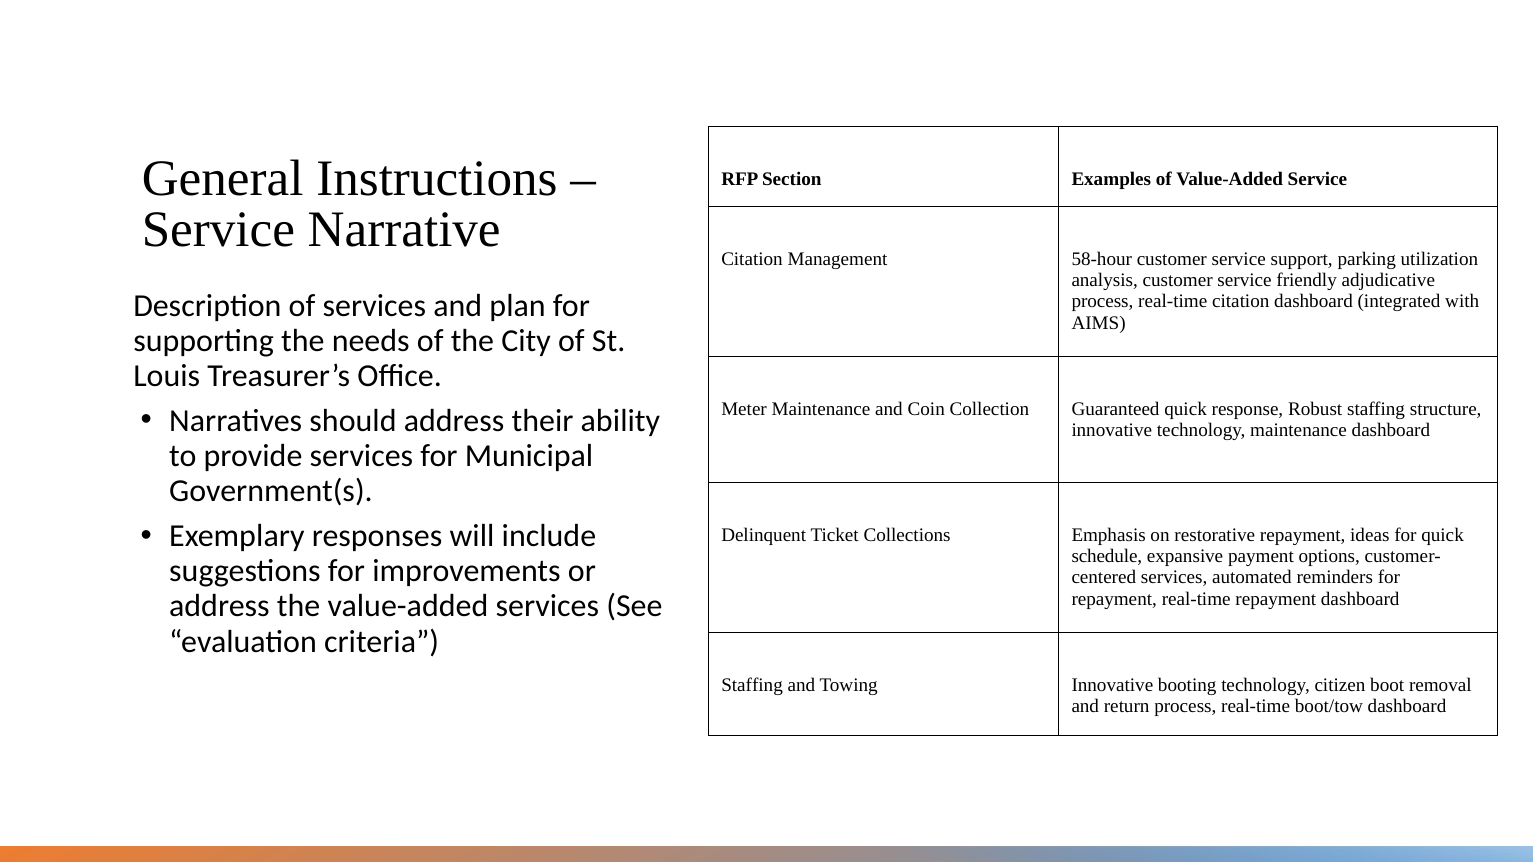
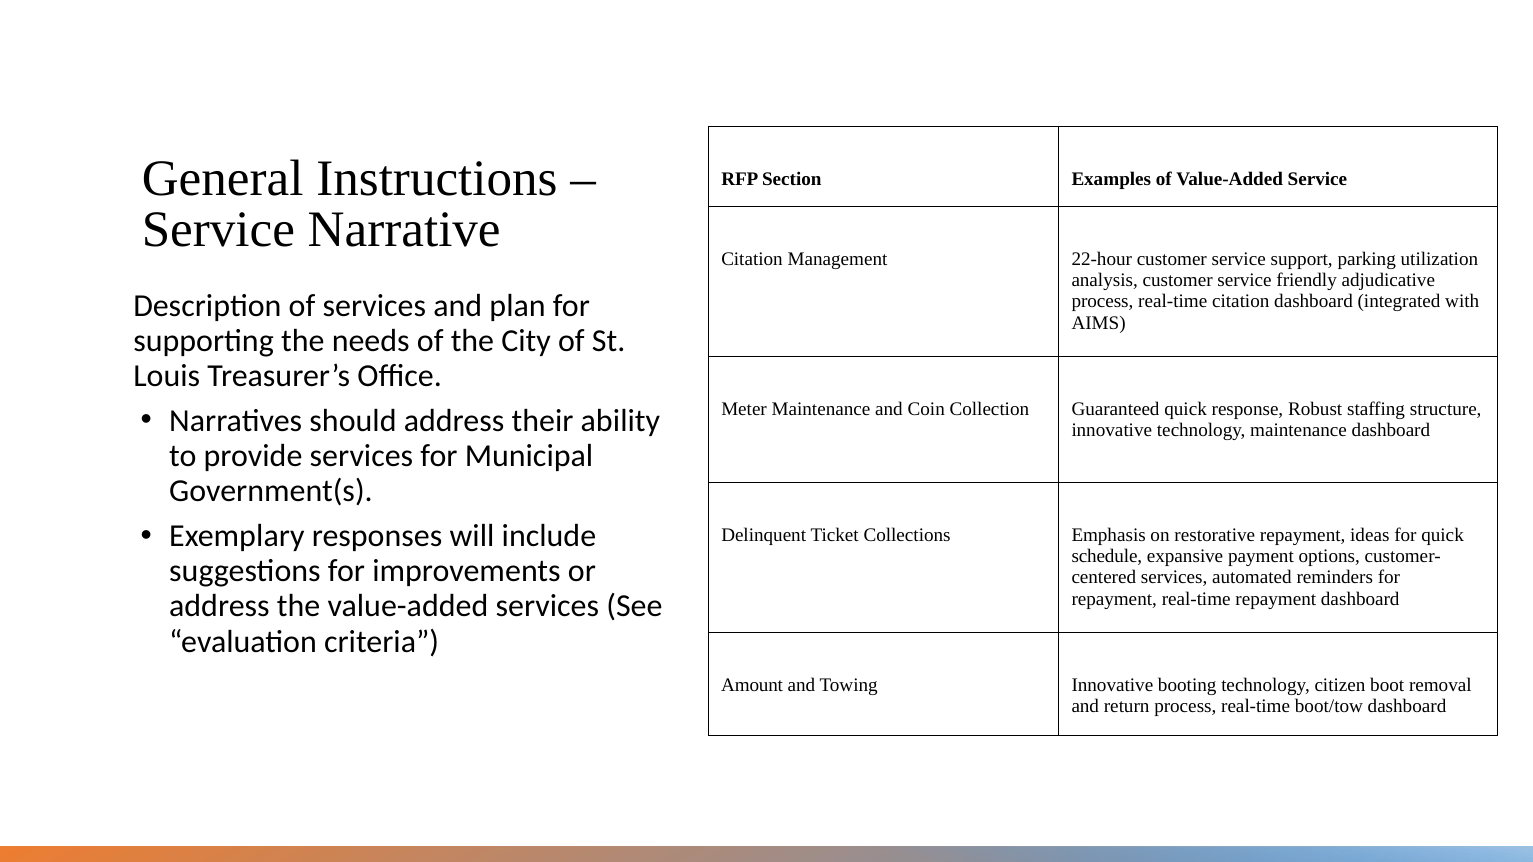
58-hour: 58-hour -> 22-hour (1102, 259)
Staffing: Staffing -> Amount (752, 685)
